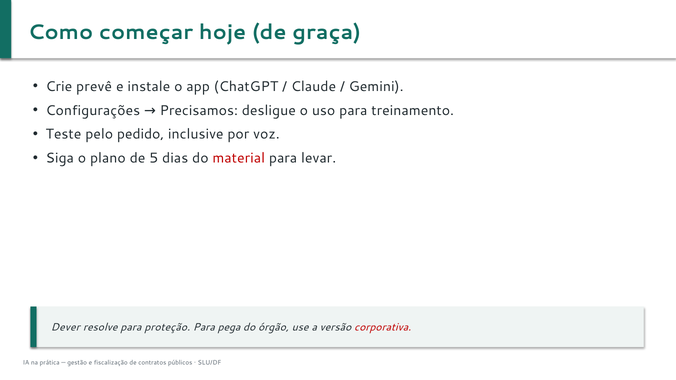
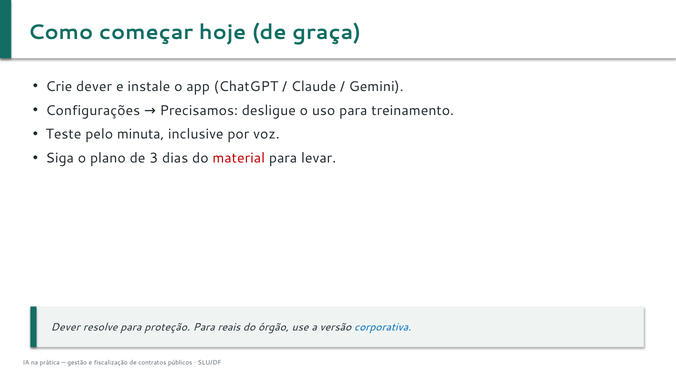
Crie prevê: prevê -> dever (94, 87)
pedido: pedido -> minuta (141, 134)
5: 5 -> 3 (154, 158)
pega: pega -> reais (229, 328)
corporativa colour: red -> blue (383, 328)
